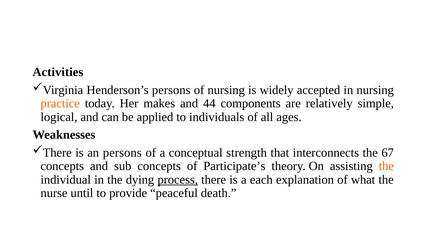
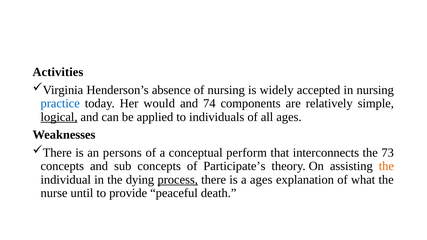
Henderson’s persons: persons -> absence (171, 90)
practice colour: orange -> blue (60, 104)
makes: makes -> would (159, 104)
44: 44 -> 74 (209, 104)
logical underline: none -> present (59, 117)
strength: strength -> perform (247, 153)
67: 67 -> 73 (388, 153)
a each: each -> ages (261, 180)
